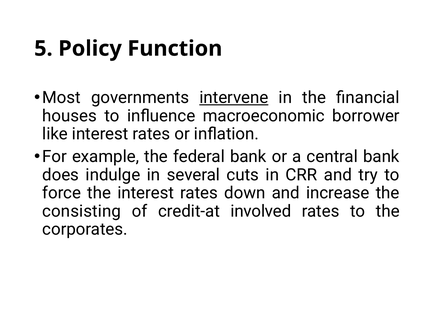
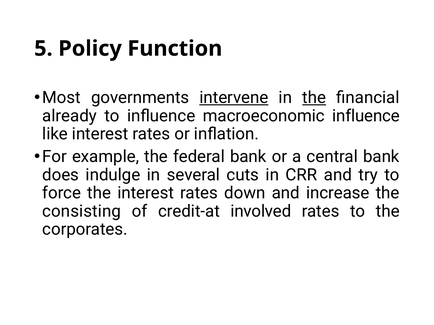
the underline: none -> present (314, 98)
houses: houses -> already (70, 116)
macroeconomic borrower: borrower -> influence (366, 116)
